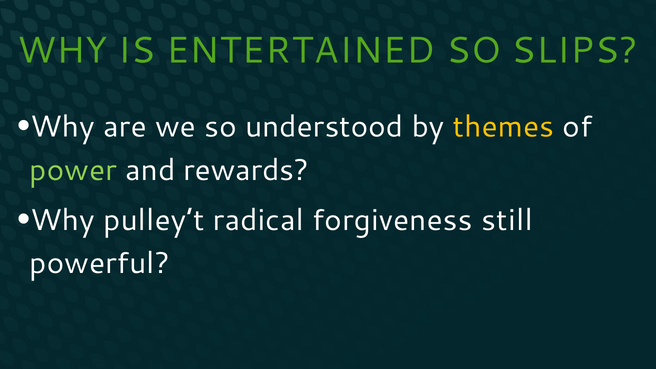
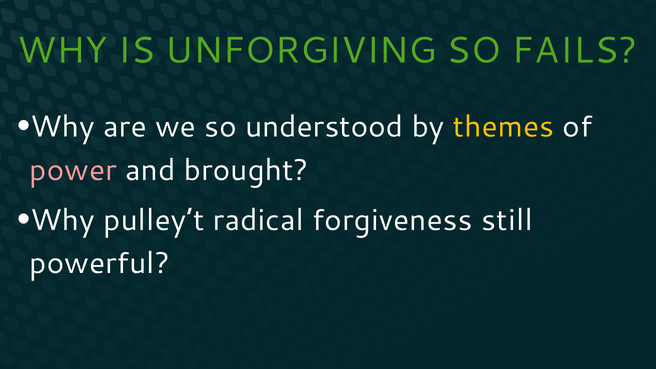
ENTERTAINED: ENTERTAINED -> UNFORGIVING (301, 50)
SLIPS: SLIPS -> FAILS (575, 50)
power colour: light green -> pink (73, 170)
rewards: rewards -> brought (246, 170)
